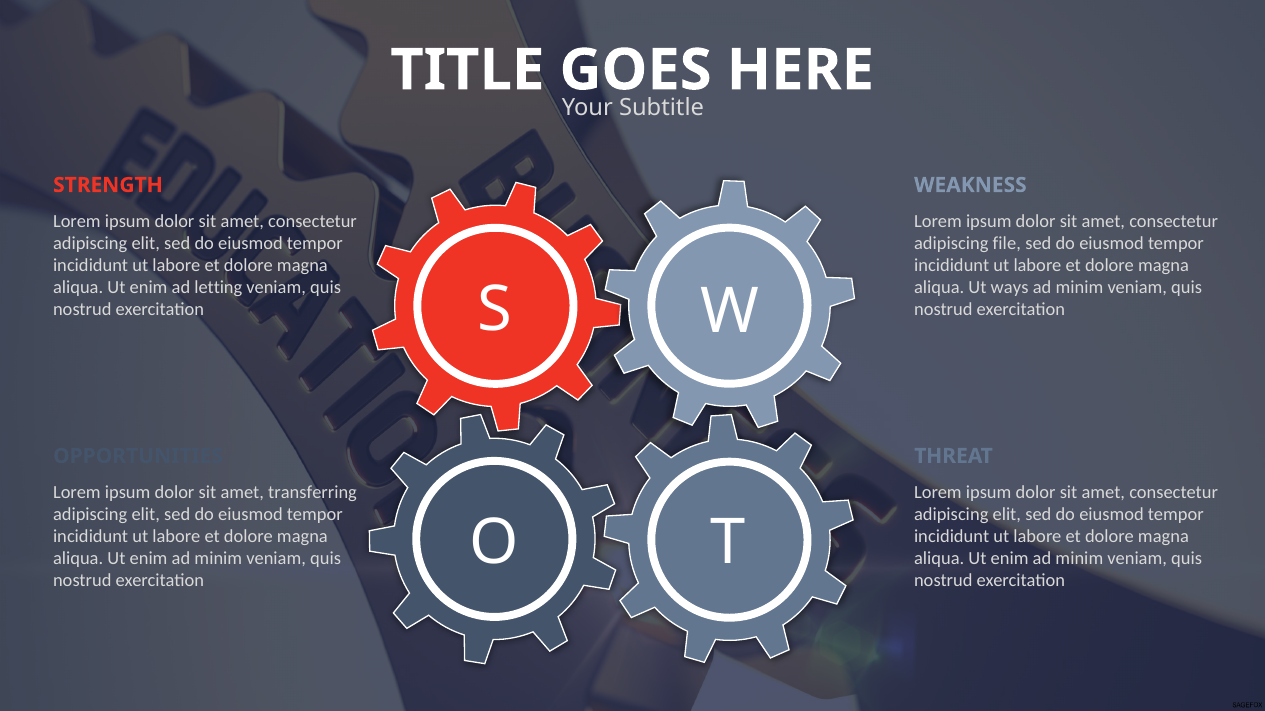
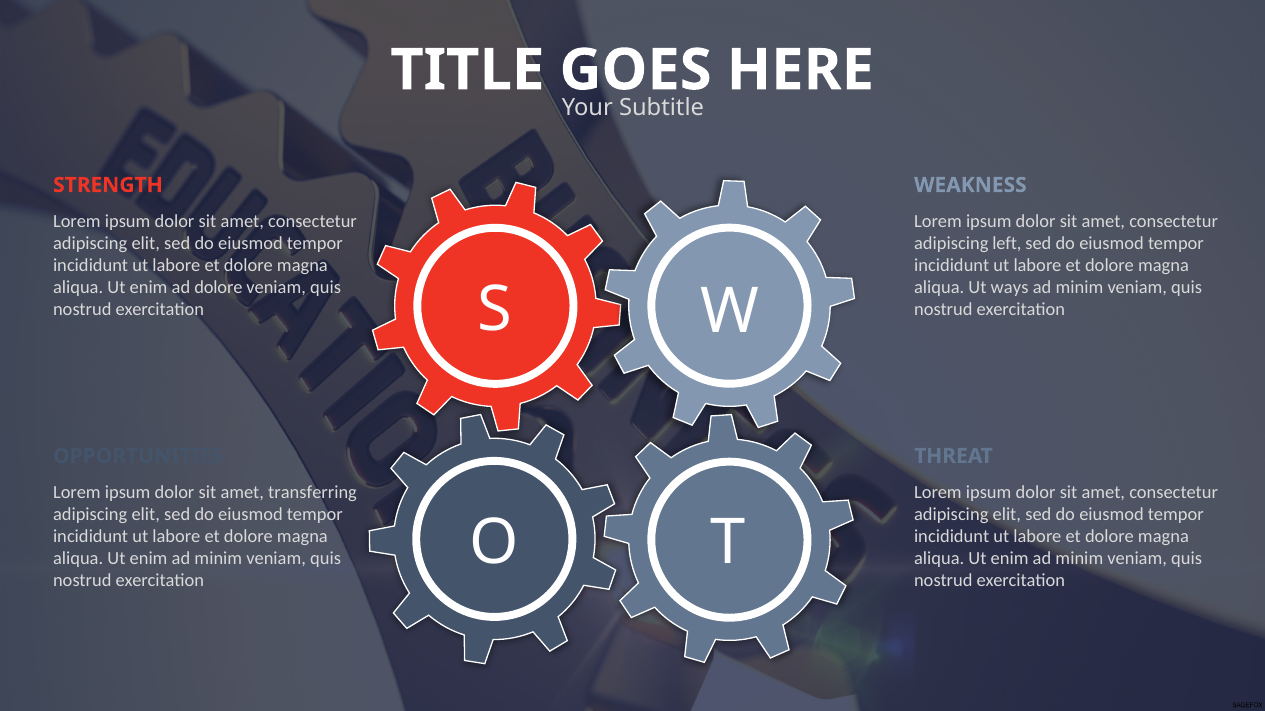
file: file -> left (1007, 244)
ad letting: letting -> dolore (218, 288)
